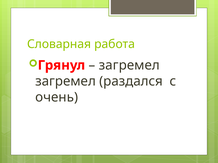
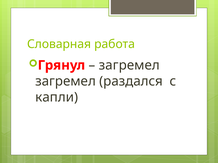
очень: очень -> капли (57, 97)
